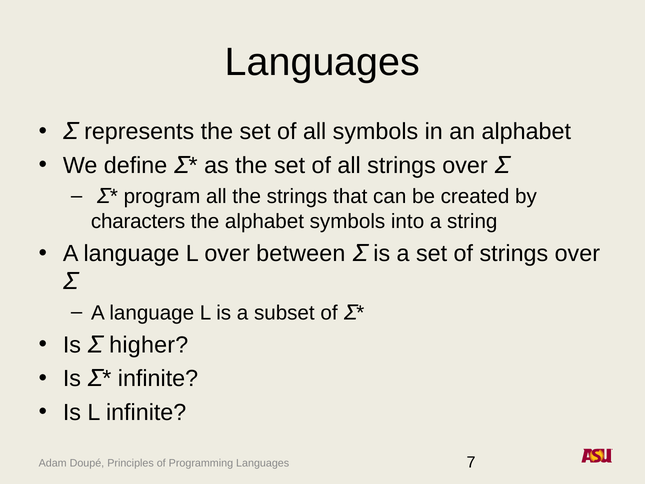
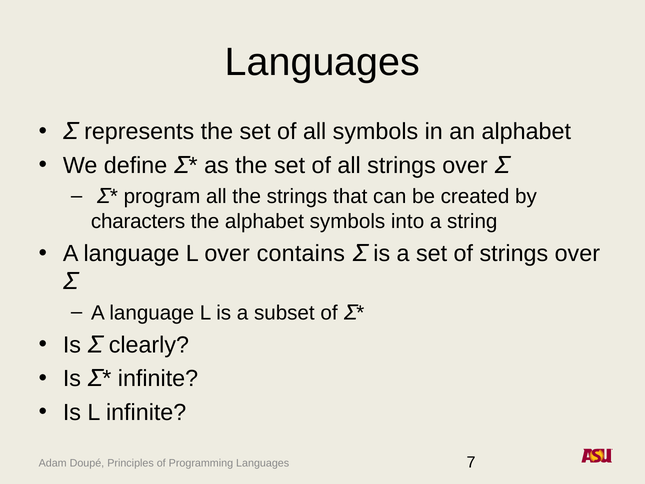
between: between -> contains (301, 253)
higher: higher -> clearly (149, 345)
